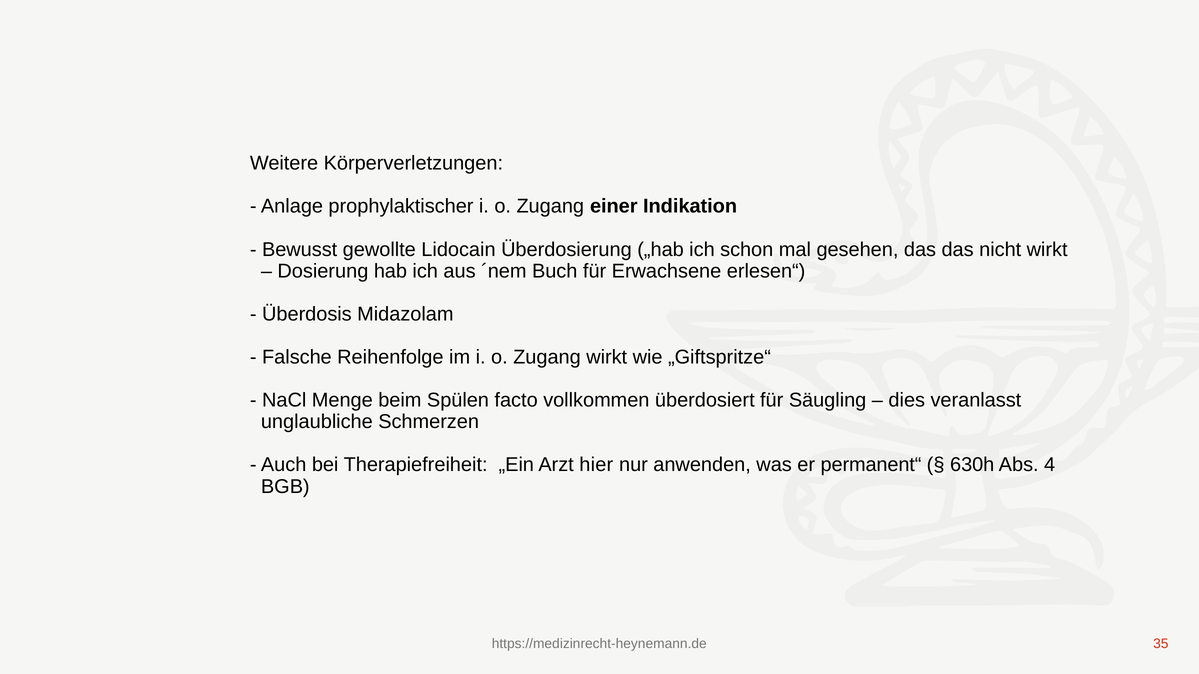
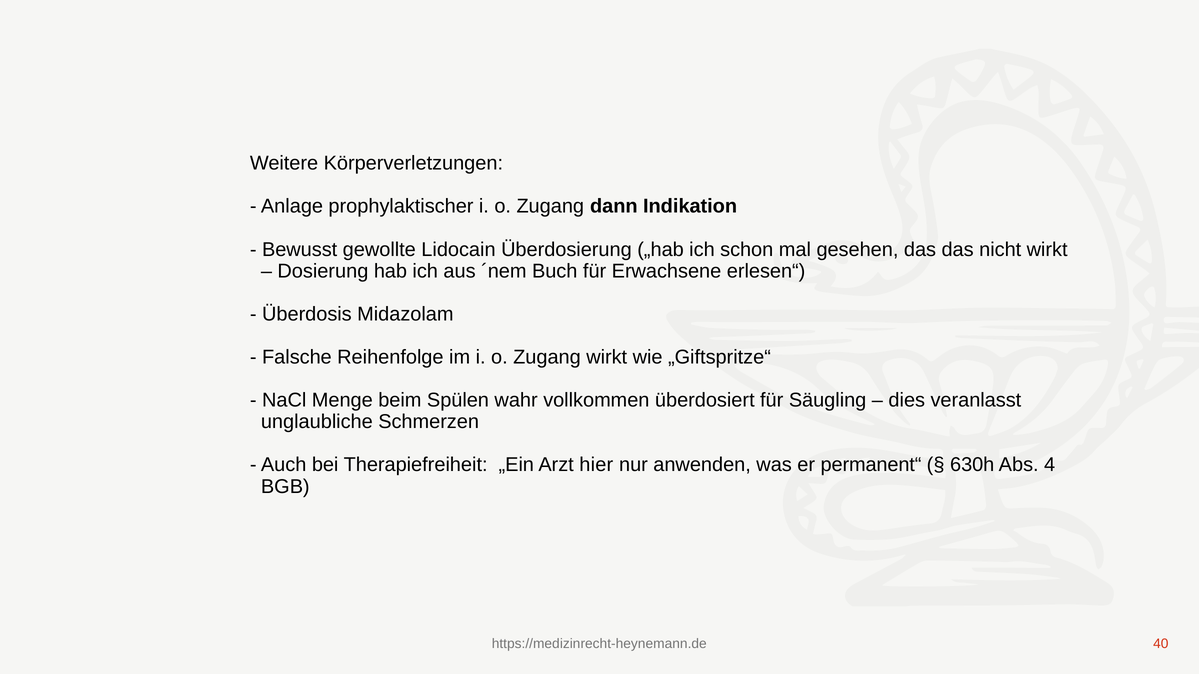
einer: einer -> dann (614, 206)
facto: facto -> wahr (516, 401)
35: 35 -> 40 (1161, 644)
